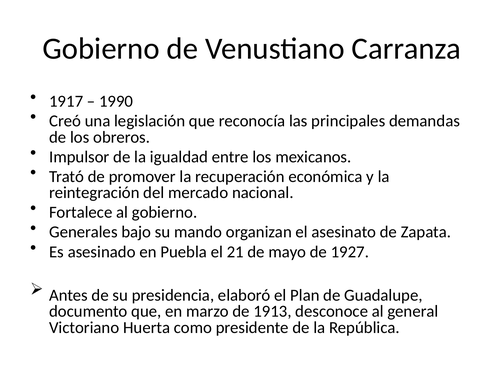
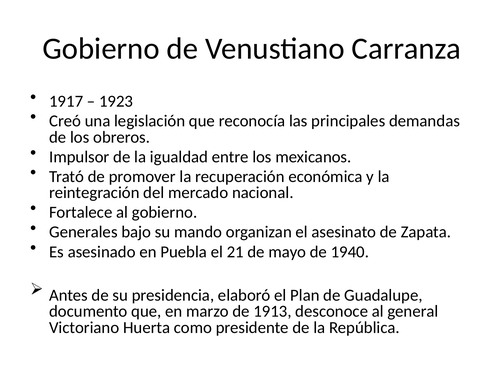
1990: 1990 -> 1923 (116, 101)
1927: 1927 -> 1940 (350, 252)
